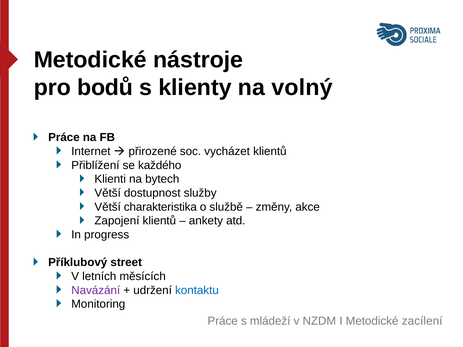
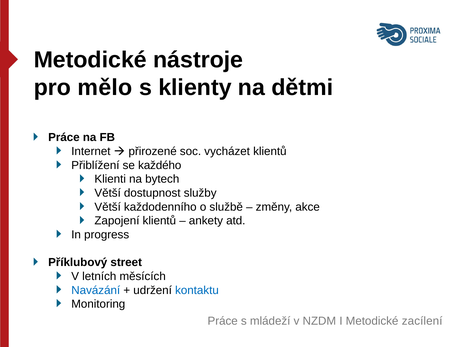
bodů: bodů -> mělo (105, 88)
volný: volný -> dětmi (302, 88)
charakteristika: charakteristika -> každodenního (160, 207)
Navázání colour: purple -> blue (96, 290)
